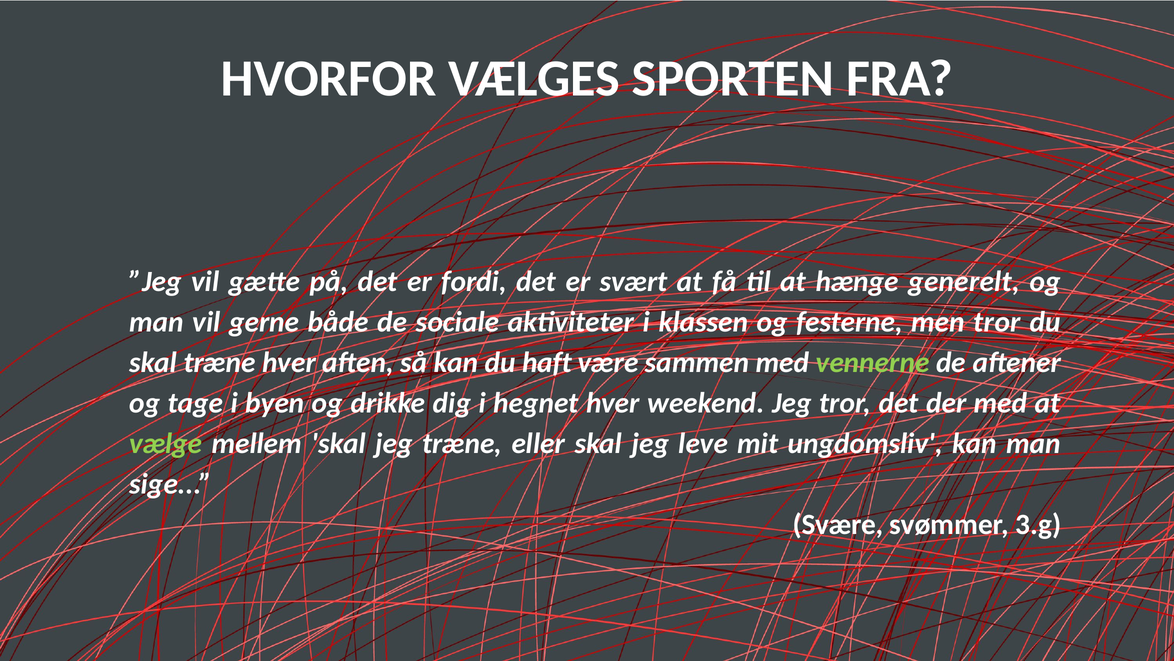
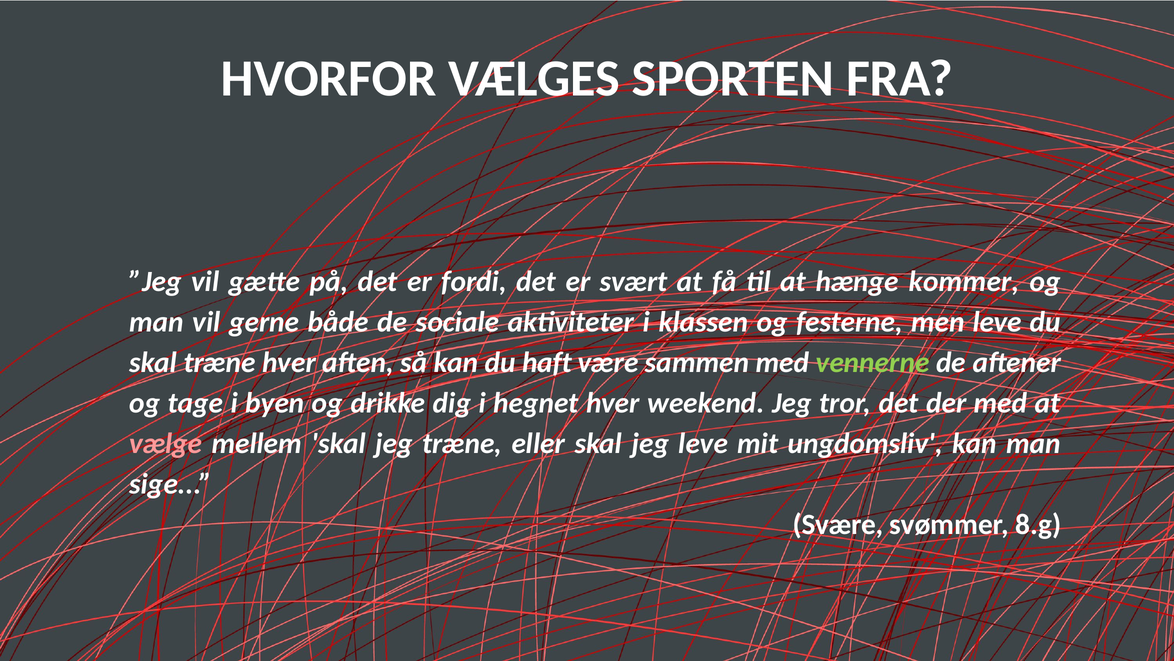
generelt: generelt -> kommer (964, 282)
men tror: tror -> leve (997, 322)
vælge colour: light green -> pink (166, 444)
3.g: 3.g -> 8.g (1038, 524)
